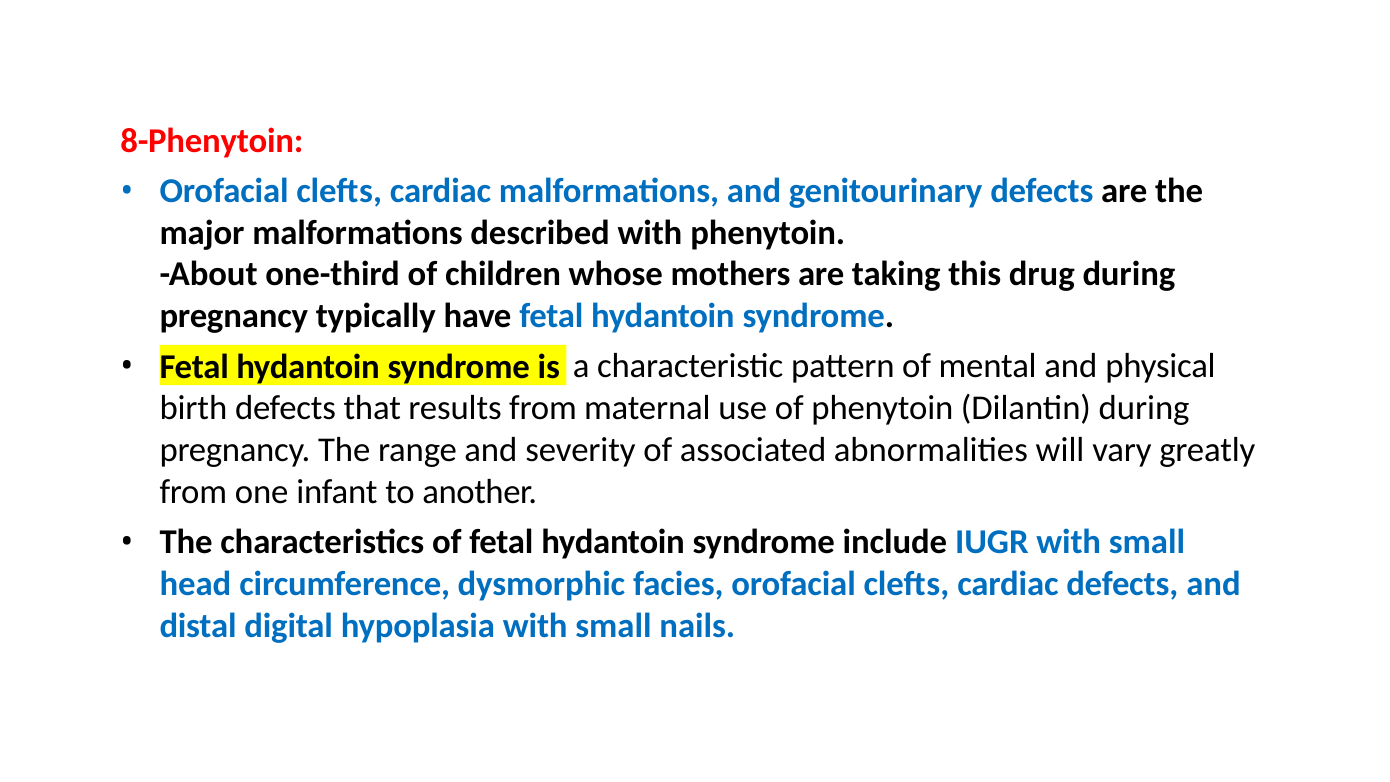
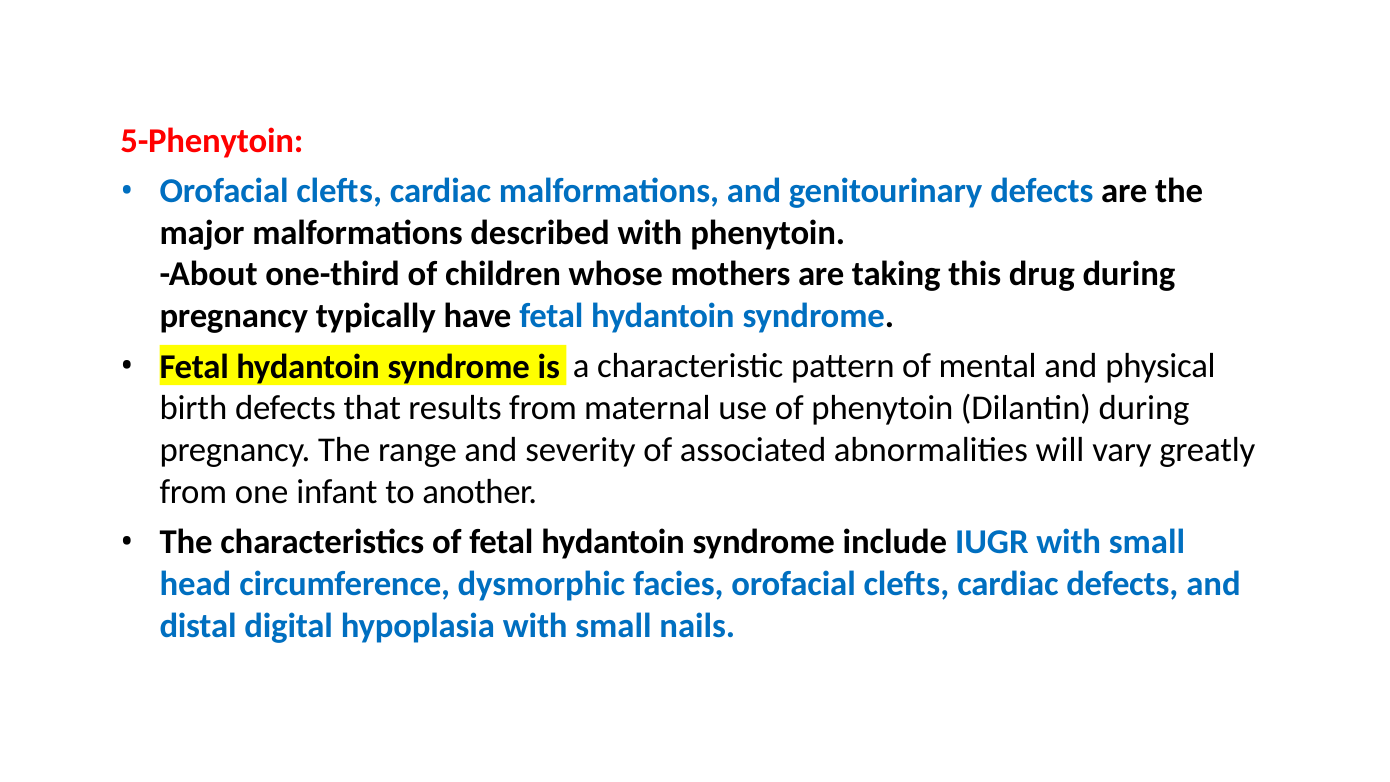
8-Phenytoin: 8-Phenytoin -> 5-Phenytoin (212, 141)
